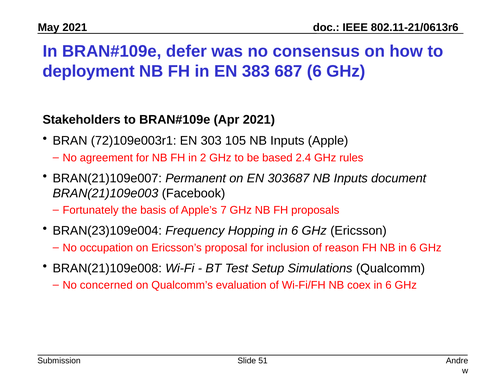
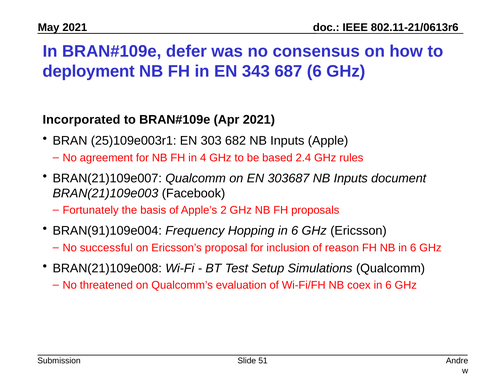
383: 383 -> 343 (256, 71)
Stakeholders: Stakeholders -> Incorporated (82, 119)
72)109e003r1: 72)109e003r1 -> 25)109e003r1 (134, 141)
105: 105 -> 682 (236, 141)
2: 2 -> 4 (203, 158)
BRAN(21)109e007 Permanent: Permanent -> Qualcomm (196, 178)
7: 7 -> 2 (224, 210)
BRAN(23)109e004: BRAN(23)109e004 -> BRAN(91)109e004 (107, 231)
occupation: occupation -> successful (106, 248)
concerned: concerned -> threatened (106, 285)
